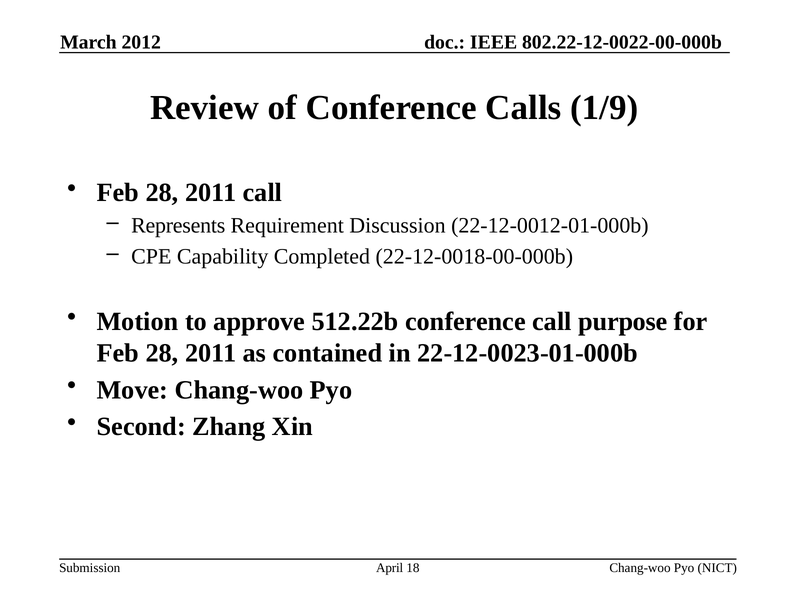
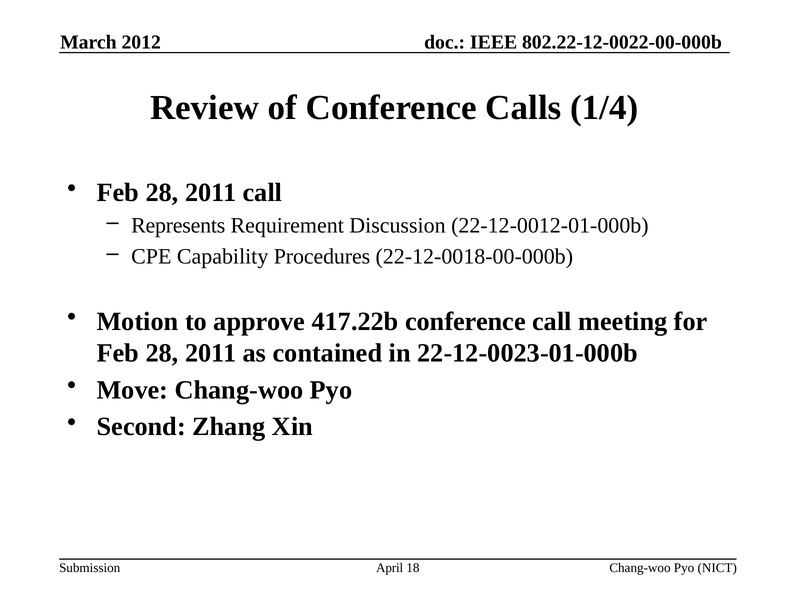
1/9: 1/9 -> 1/4 (604, 108)
Completed: Completed -> Procedures (322, 256)
512.22b: 512.22b -> 417.22b (355, 321)
purpose: purpose -> meeting (623, 321)
